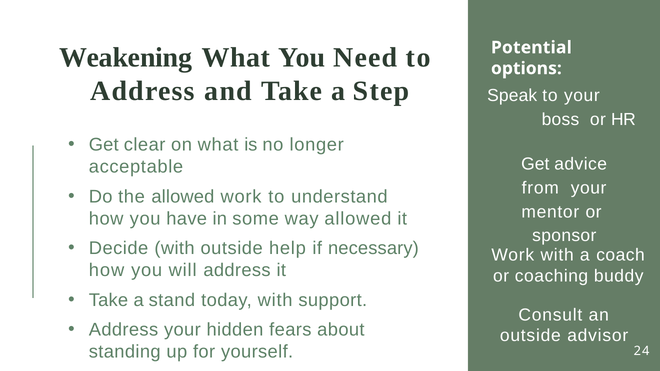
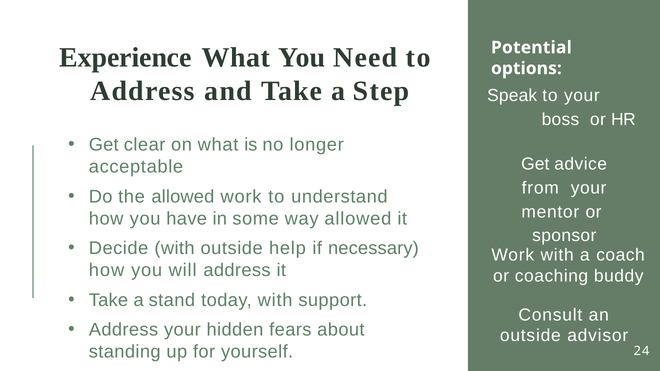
Weakening: Weakening -> Experience (126, 58)
